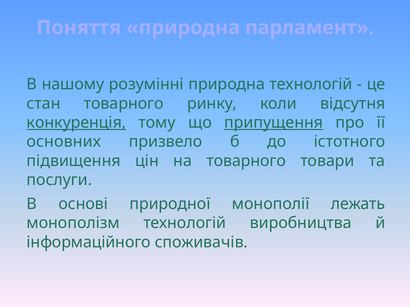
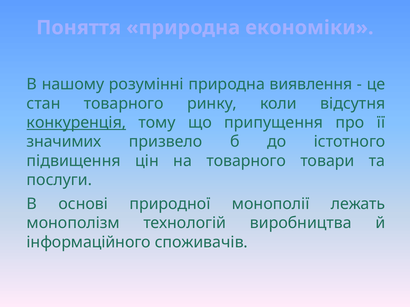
парламент: парламент -> економіки (309, 28)
природна технологій: технологій -> виявлення (311, 84)
припущення underline: present -> none (274, 123)
основних: основних -> значимих (64, 142)
